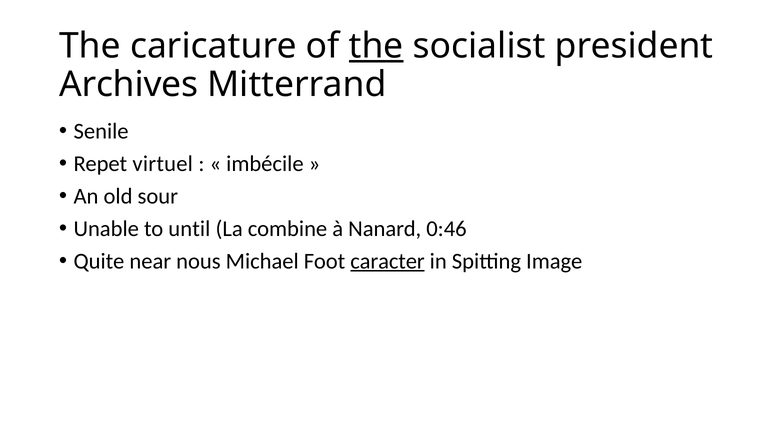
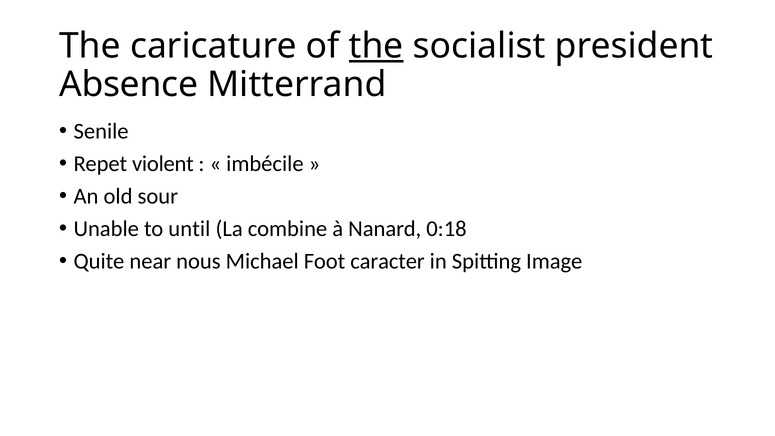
Archives: Archives -> Absence (129, 84)
virtuel: virtuel -> violent (163, 164)
0:46: 0:46 -> 0:18 (446, 229)
caracter underline: present -> none (388, 261)
